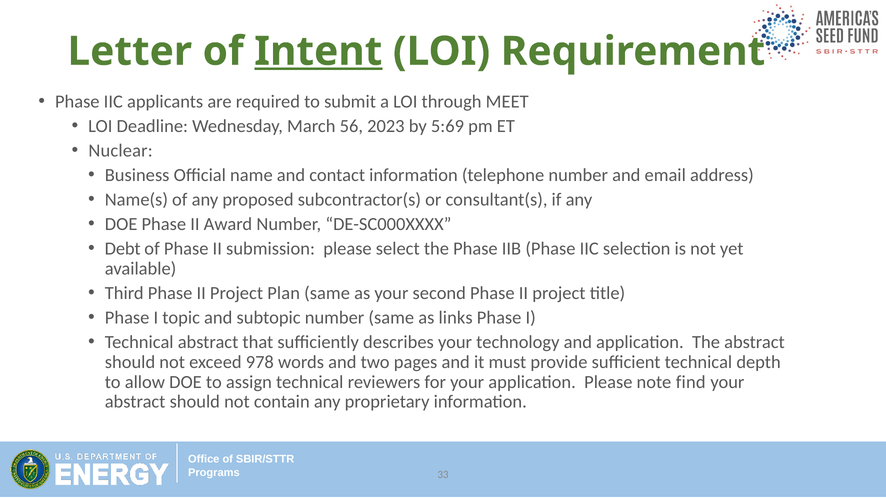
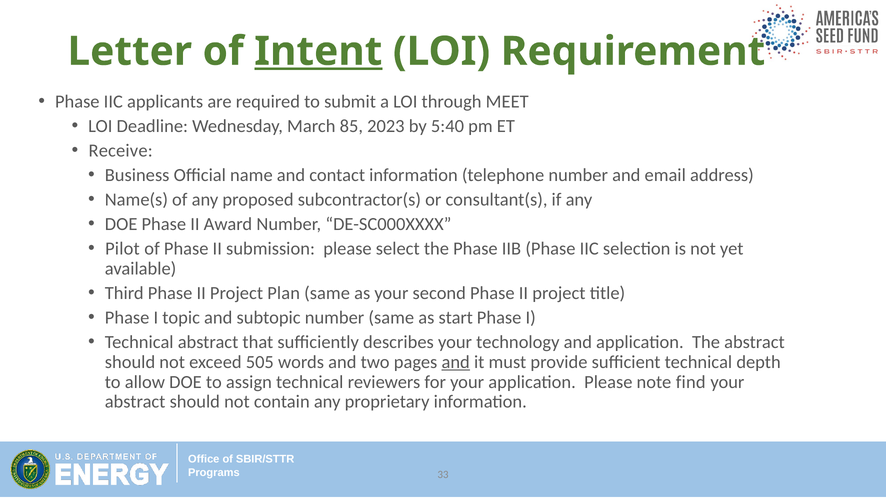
56: 56 -> 85 (351, 126)
5:69: 5:69 -> 5:40 (447, 126)
Nuclear: Nuclear -> Receive (121, 151)
Debt: Debt -> Pilot (122, 249)
links: links -> start (456, 318)
978: 978 -> 505 (260, 362)
and underline: none -> present (456, 362)
